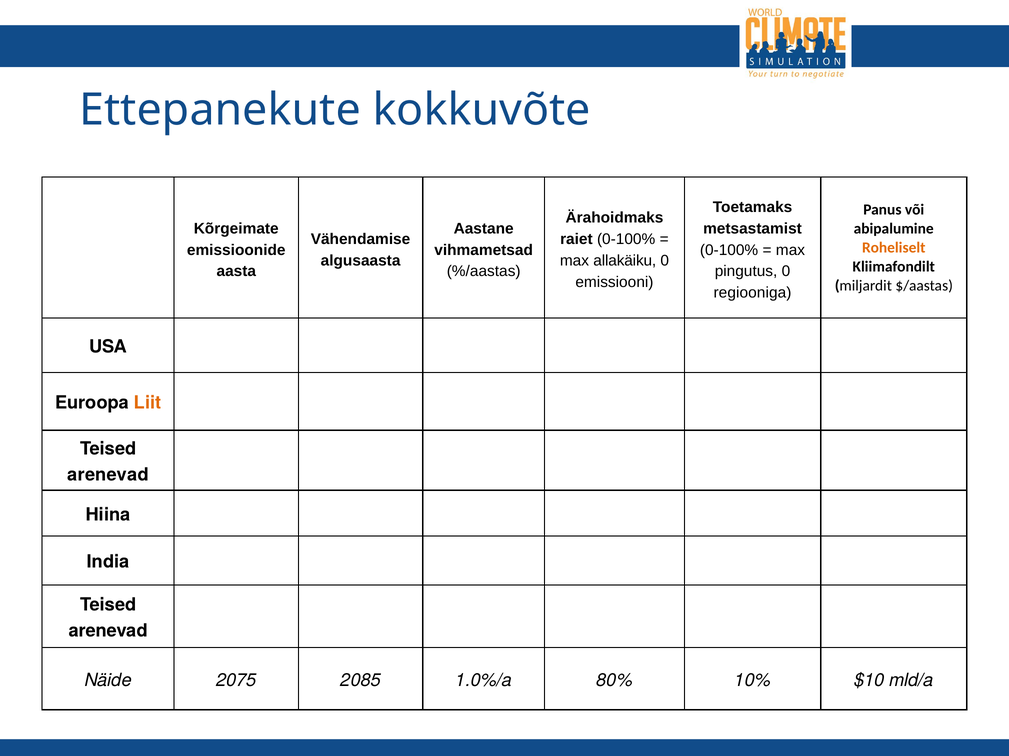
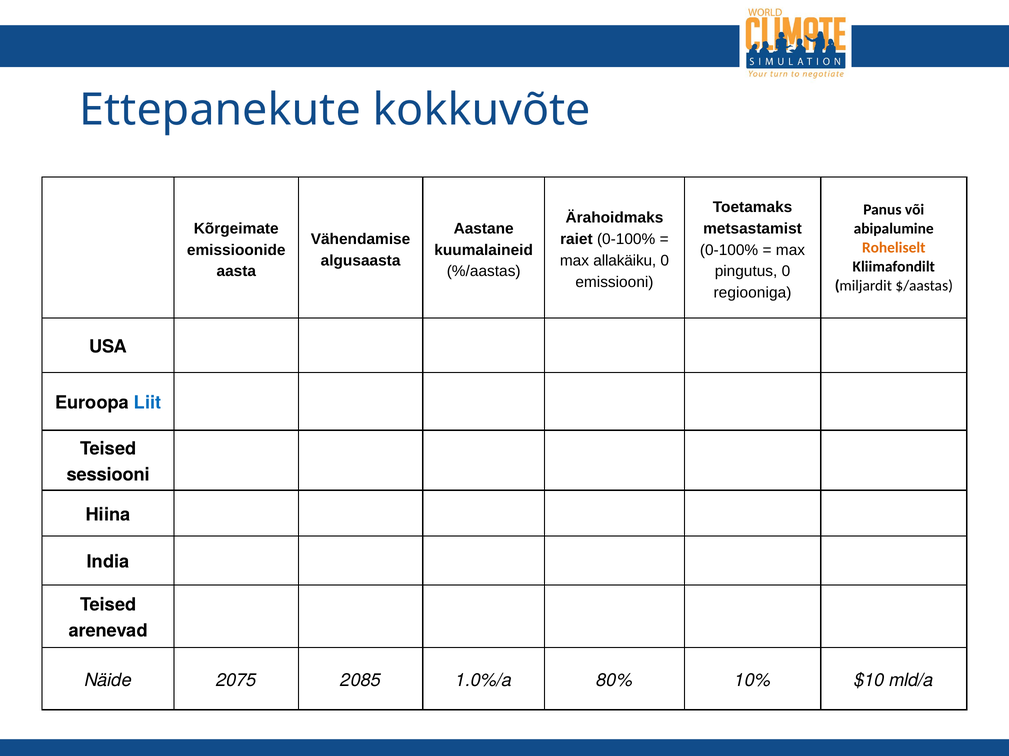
vihmametsad: vihmametsad -> kuumalaineid (484, 250)
Liit colour: orange -> blue (148, 403)
arenevad: arenevad -> sessiooni (108, 475)
